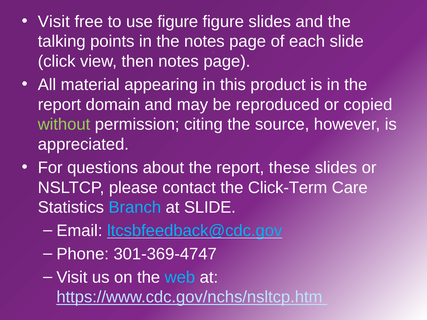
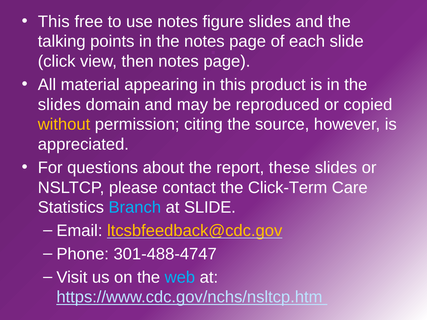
Visit: Visit -> This (54, 22)
use figure: figure -> notes (178, 22)
report: report -> slides (59, 105)
without colour: light green -> yellow (64, 125)
ltcsbfeedback@cdc.gov colour: light blue -> yellow (195, 231)
301-369-4747: 301-369-4747 -> 301-488-4747 (165, 254)
